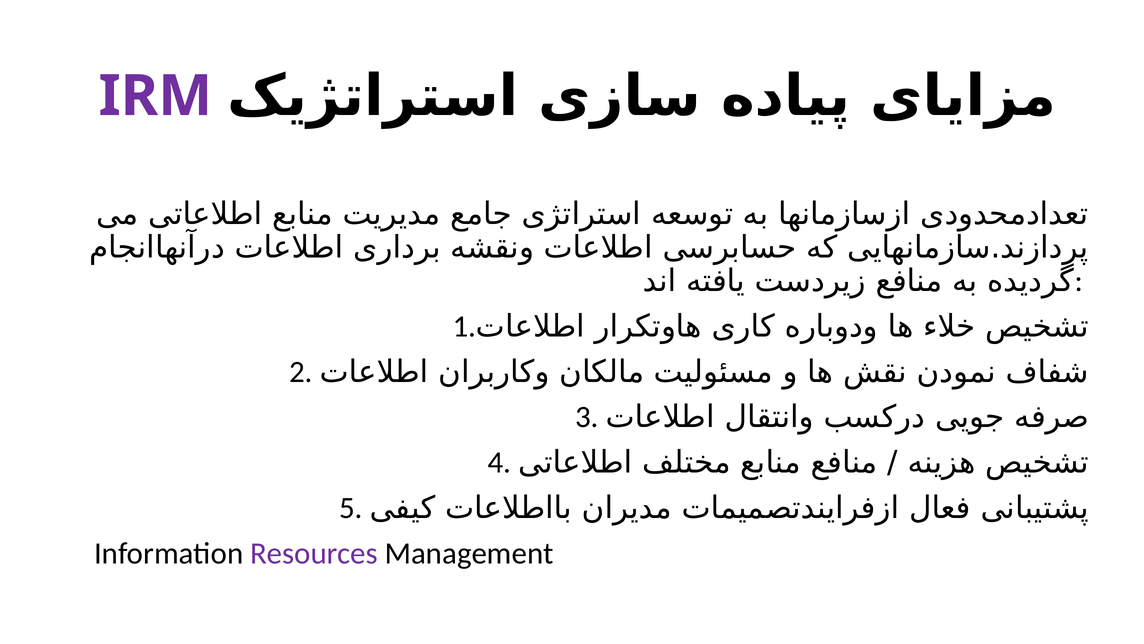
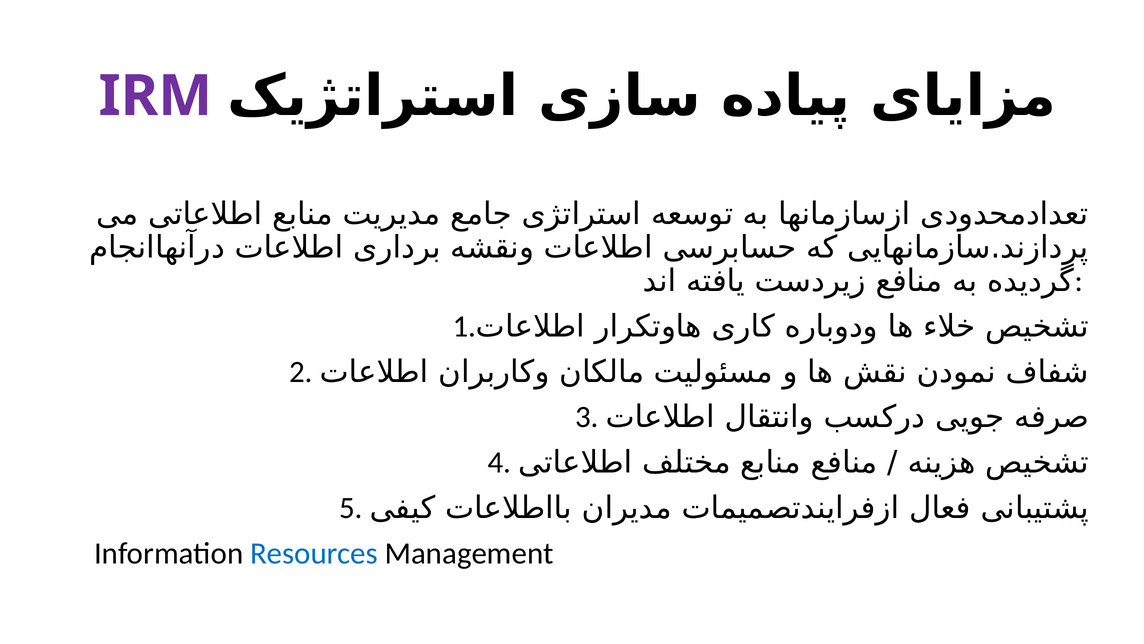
Resources colour: purple -> blue (314, 553)
